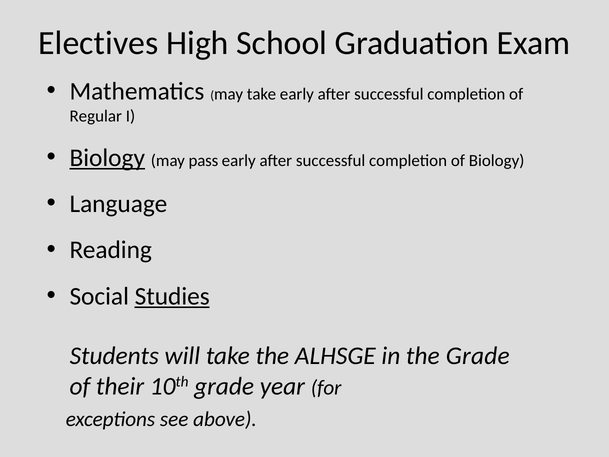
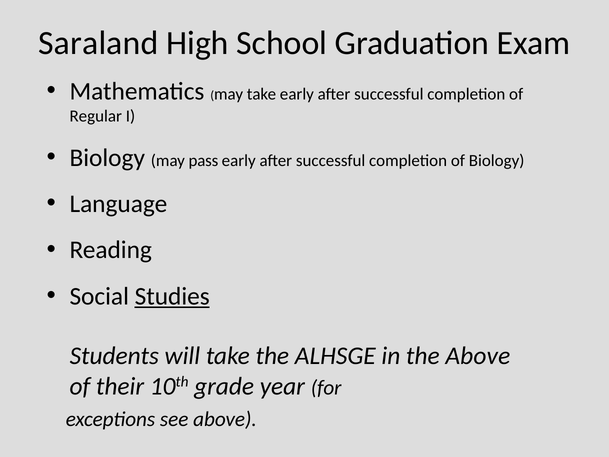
Electives: Electives -> Saraland (98, 43)
Biology underline: present -> none (107, 158)
the Grade: Grade -> Above (478, 356)
